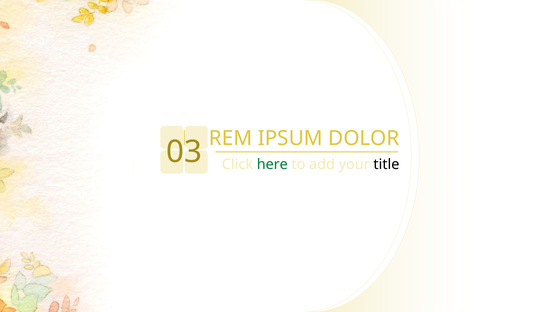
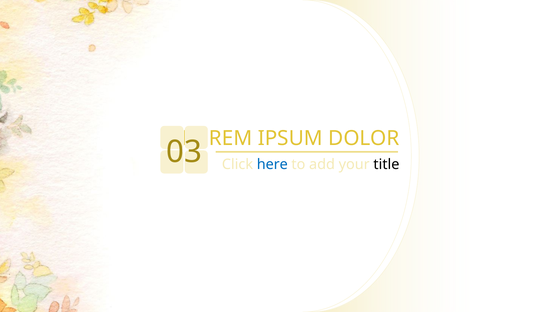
here colour: green -> blue (272, 164)
